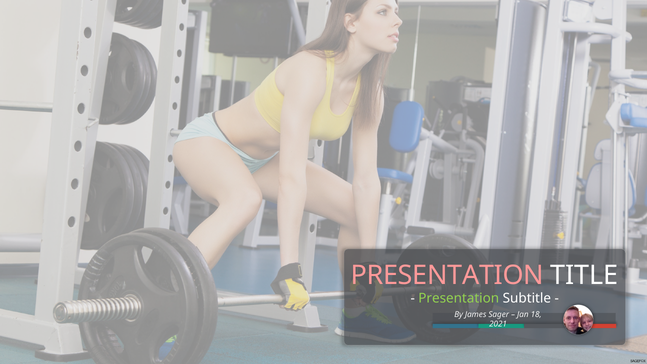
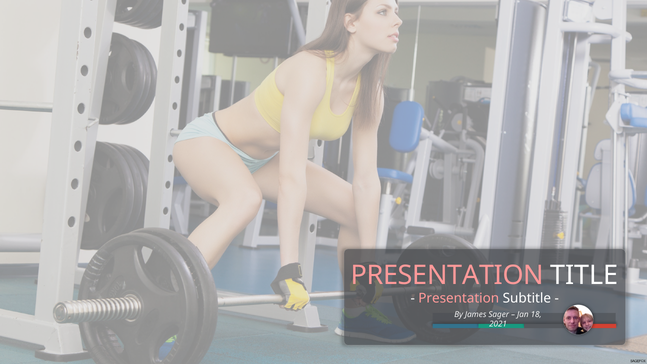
Presentation colour: light green -> pink (459, 298)
